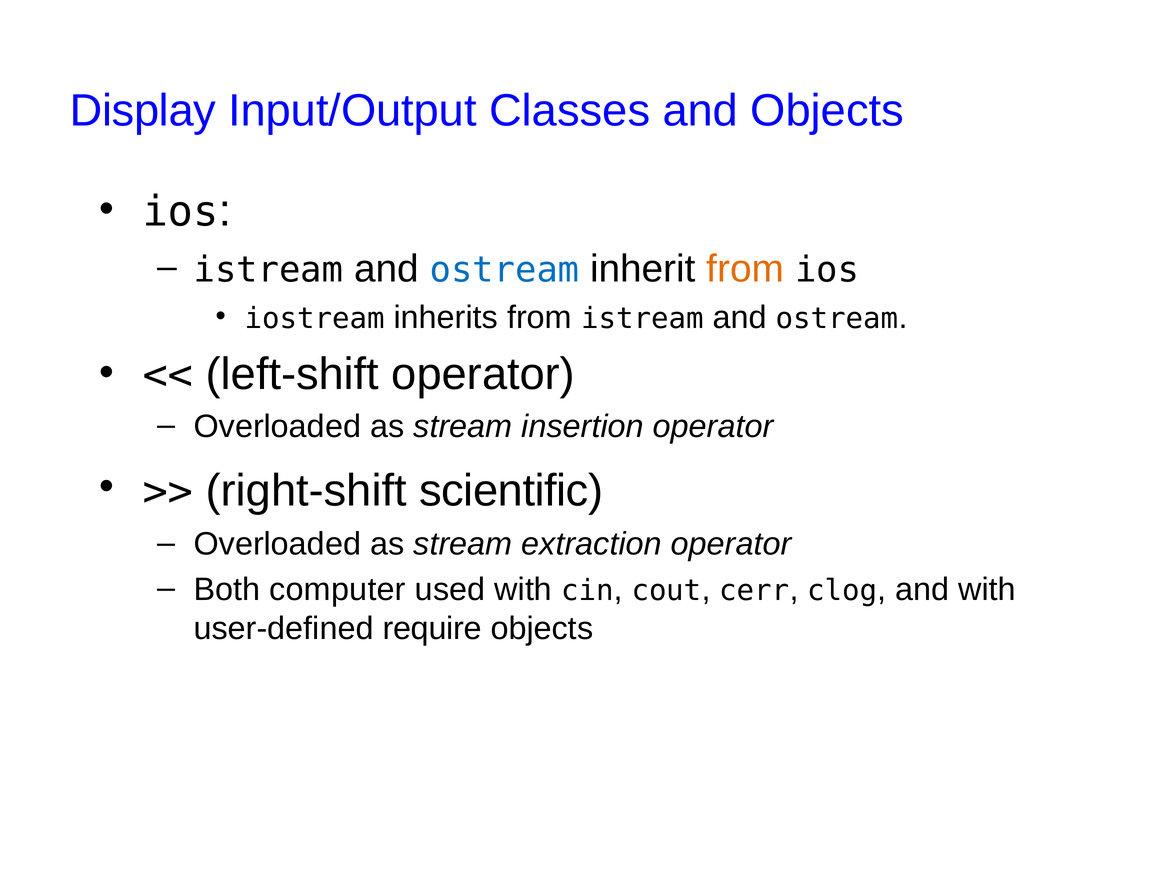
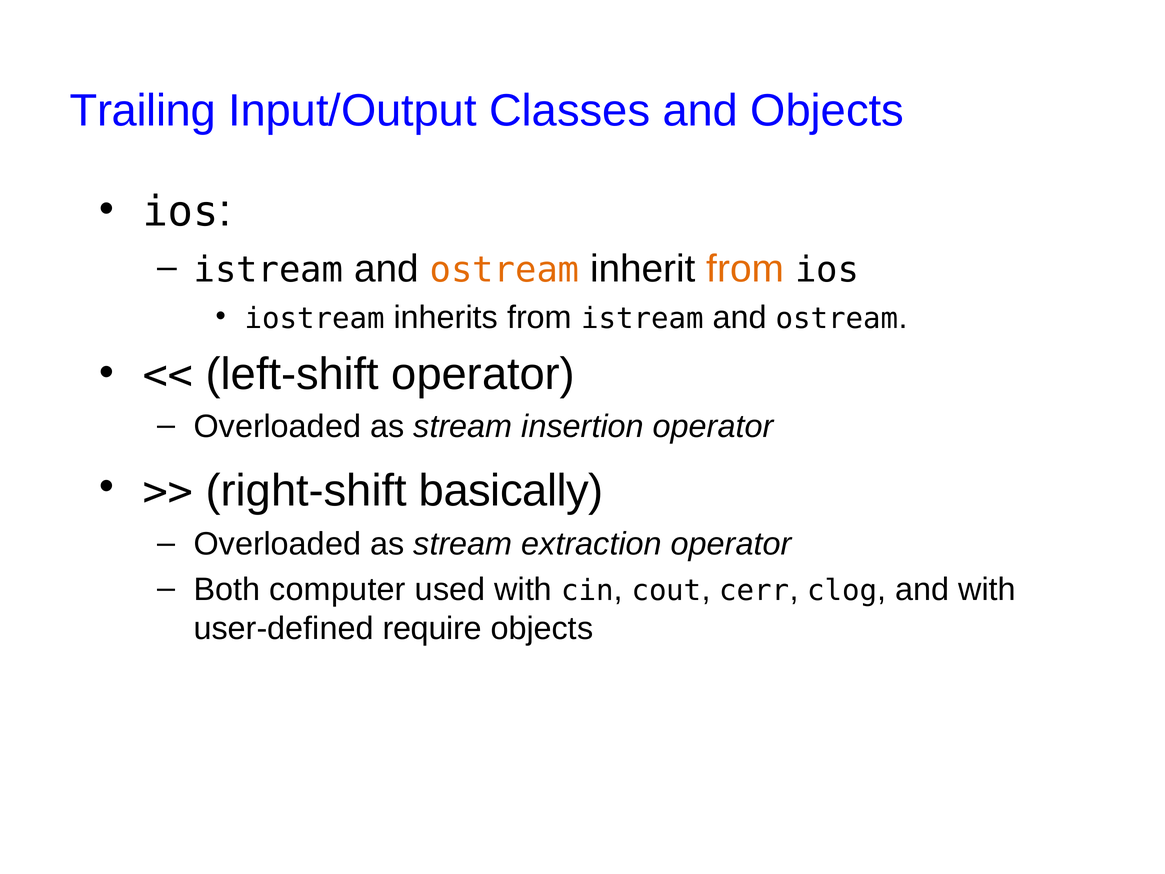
Display: Display -> Trailing (143, 111)
ostream colour: blue -> orange (504, 270)
scientific: scientific -> basically (511, 491)
